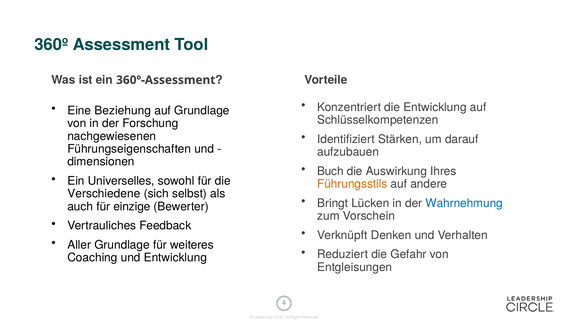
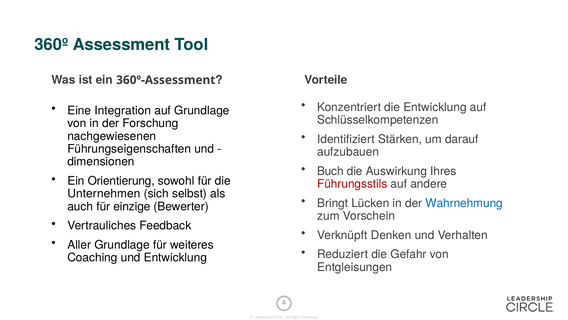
Beziehung: Beziehung -> Integration (123, 110)
Universelles: Universelles -> Orientierung (121, 181)
Führungsstils colour: orange -> red (352, 184)
Verschiedene: Verschiedene -> Unternehmen (104, 193)
